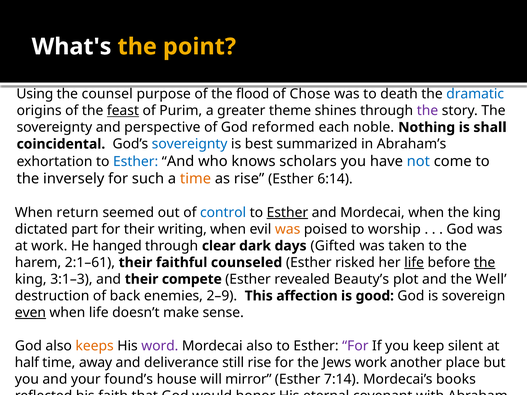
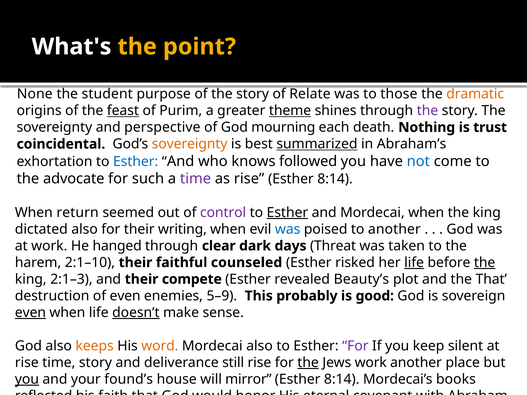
Using: Using -> None (35, 94)
counsel: counsel -> student (107, 94)
of the flood: flood -> story (253, 94)
Chose: Chose -> Relate (310, 94)
death: death -> those (399, 94)
dramatic colour: blue -> orange (475, 94)
theme underline: none -> present (290, 111)
reformed: reformed -> mourning (283, 127)
noble: noble -> death (374, 127)
shall: shall -> trust (490, 127)
sovereignty colour: blue -> orange (190, 144)
summarized underline: none -> present (317, 144)
scholars: scholars -> followed (308, 161)
inversely: inversely -> advocate (74, 179)
time colour: orange -> purple (195, 179)
6:14: 6:14 -> 8:14 (335, 179)
control colour: blue -> purple (223, 213)
dictated part: part -> also (85, 229)
was colour: orange -> blue (288, 229)
to worship: worship -> another (394, 229)
Gifted: Gifted -> Threat (333, 246)
2:1–61: 2:1–61 -> 2:1–10 (90, 263)
3:1–3: 3:1–3 -> 2:1–3 (71, 279)
the Well: Well -> That (491, 279)
of back: back -> even (125, 296)
2–9: 2–9 -> 5–9 (222, 296)
affection: affection -> probably (307, 296)
doesn’t underline: none -> present (136, 313)
word colour: purple -> orange (160, 346)
half: half -> rise (27, 363)
time away: away -> story (95, 363)
the underline: none -> present (308, 363)
you underline: none -> present (27, 379)
7:14: 7:14 -> 8:14 (342, 379)
